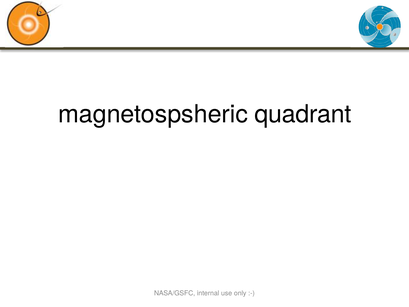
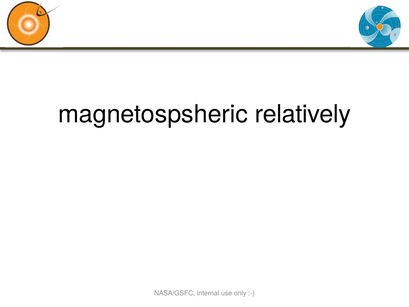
quadrant: quadrant -> relatively (303, 114)
